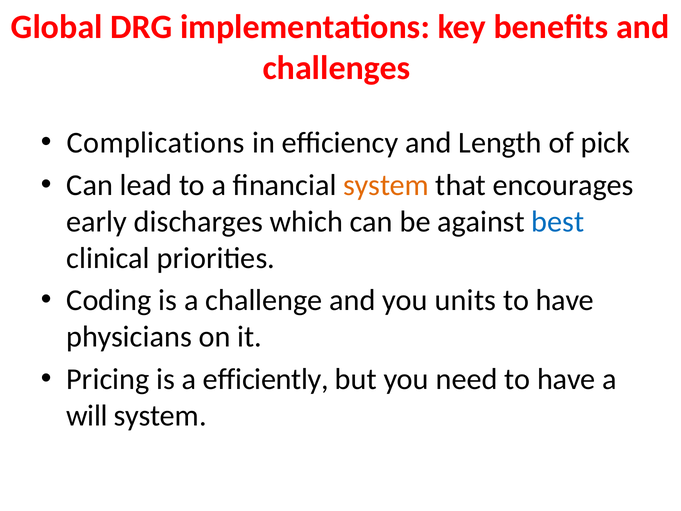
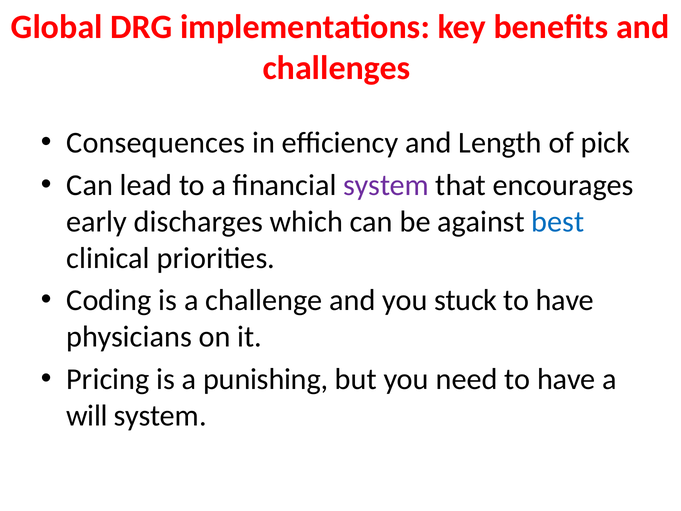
Complications: Complications -> Consequences (156, 143)
system colour: orange -> purple (386, 185)
units: units -> stuck (466, 300)
efficiently: efficiently -> punishing (266, 379)
